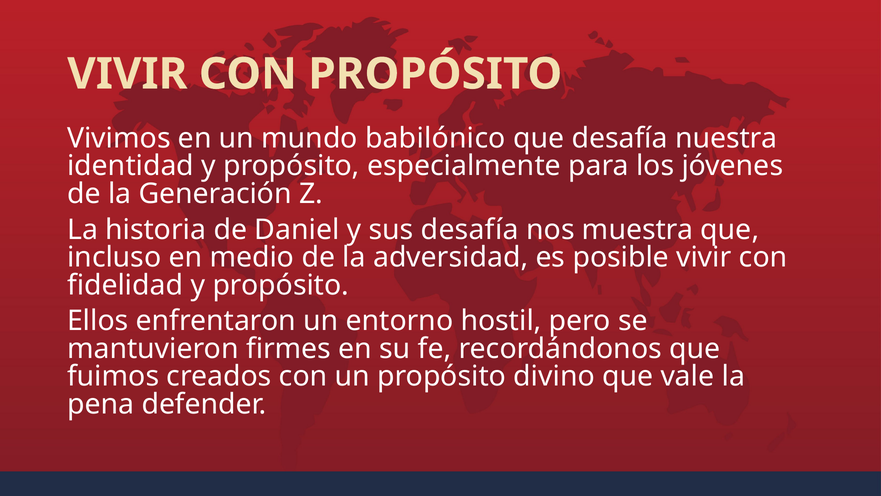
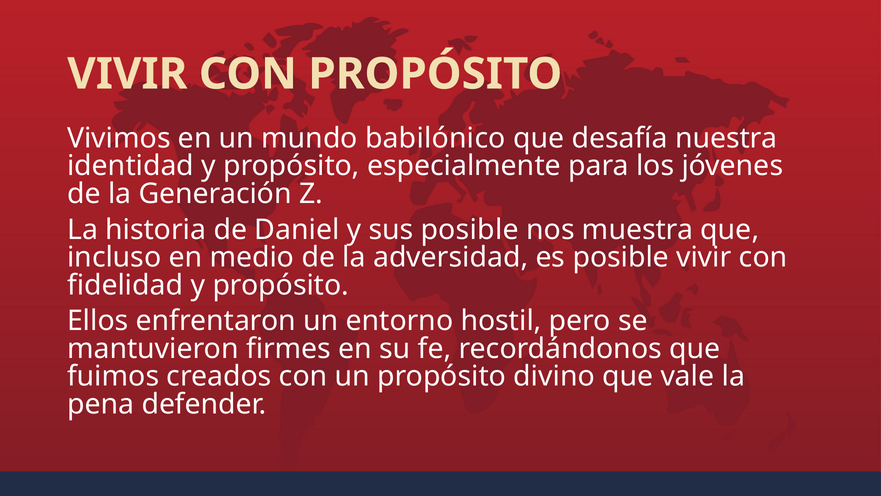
sus desafía: desafía -> posible (470, 229)
